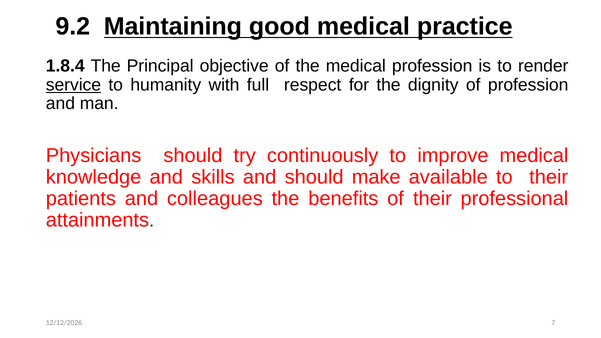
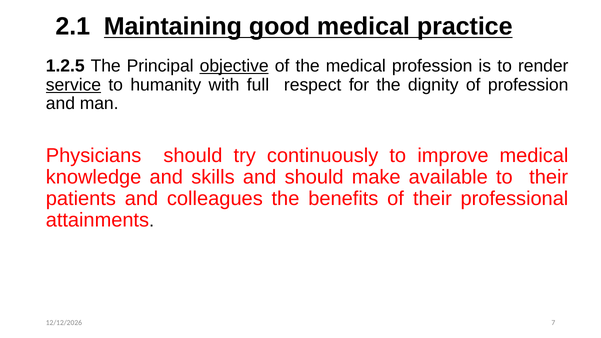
9.2: 9.2 -> 2.1 (73, 27)
1.8.4: 1.8.4 -> 1.2.5 (65, 66)
objective underline: none -> present (234, 66)
